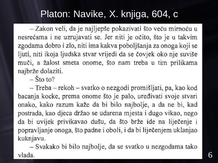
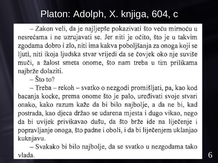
Navike: Navike -> Adolph (90, 14)
